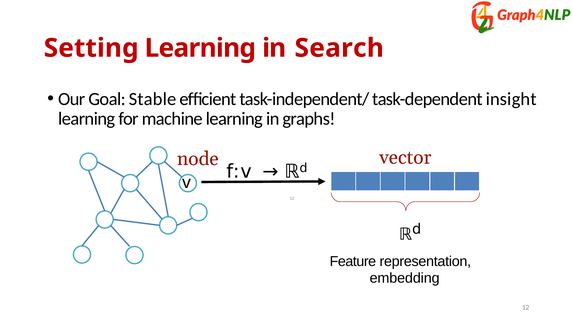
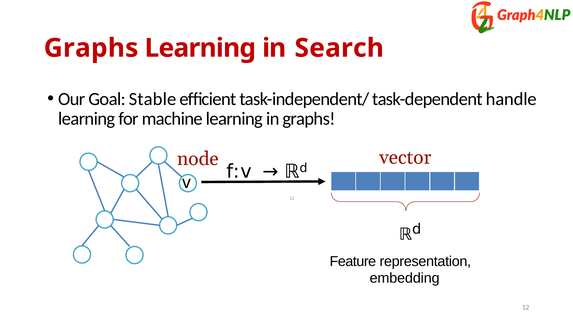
Setting: Setting -> Graphs (91, 48)
insight: insight -> handle (511, 99)
